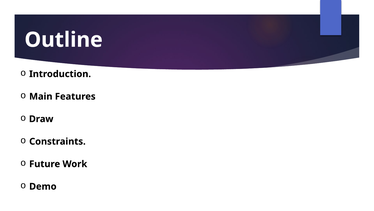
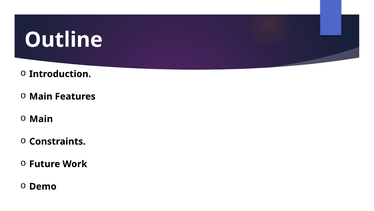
Draw: Draw -> Main (41, 119)
